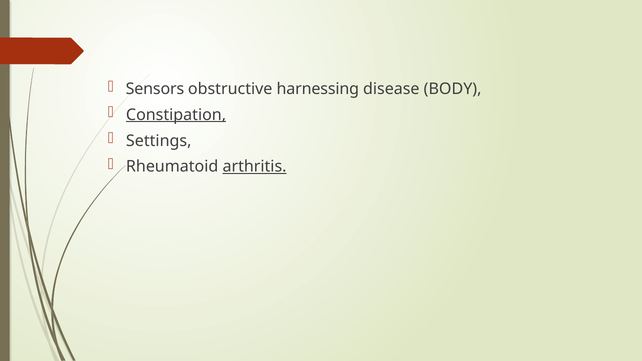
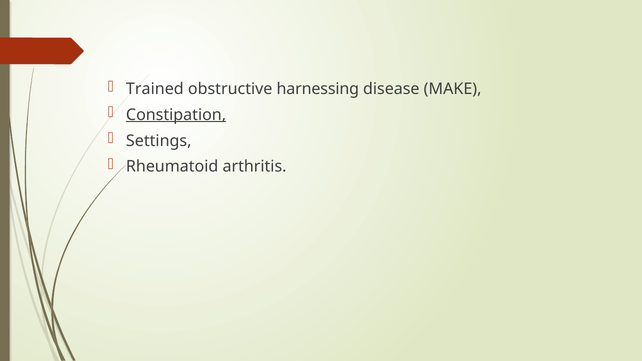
Sensors: Sensors -> Trained (155, 89)
BODY: BODY -> MAKE (453, 89)
arthritis underline: present -> none (255, 167)
